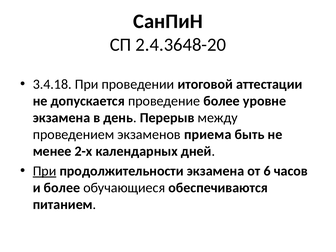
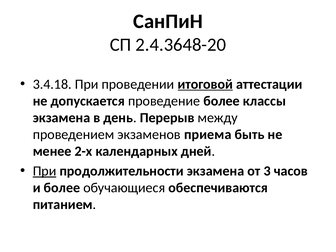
итоговой underline: none -> present (205, 84)
уровне: уровне -> классы (264, 101)
6: 6 -> 3 (267, 171)
